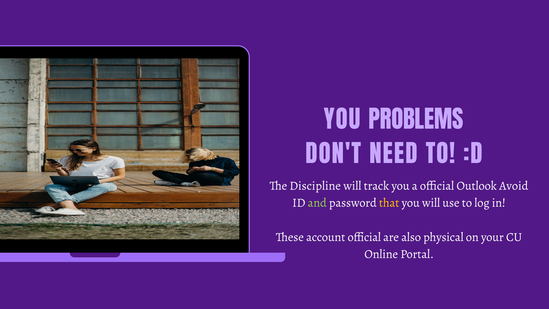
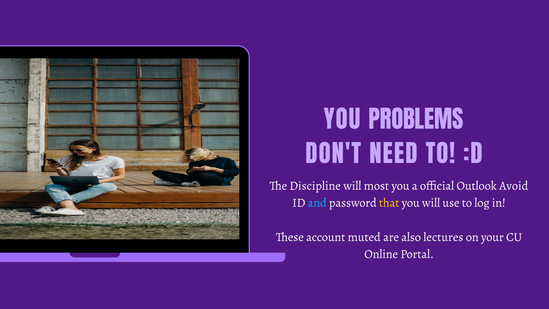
track: track -> most (376, 186)
and colour: light green -> light blue (317, 203)
account official: official -> muted (364, 237)
physical: physical -> lectures (443, 237)
